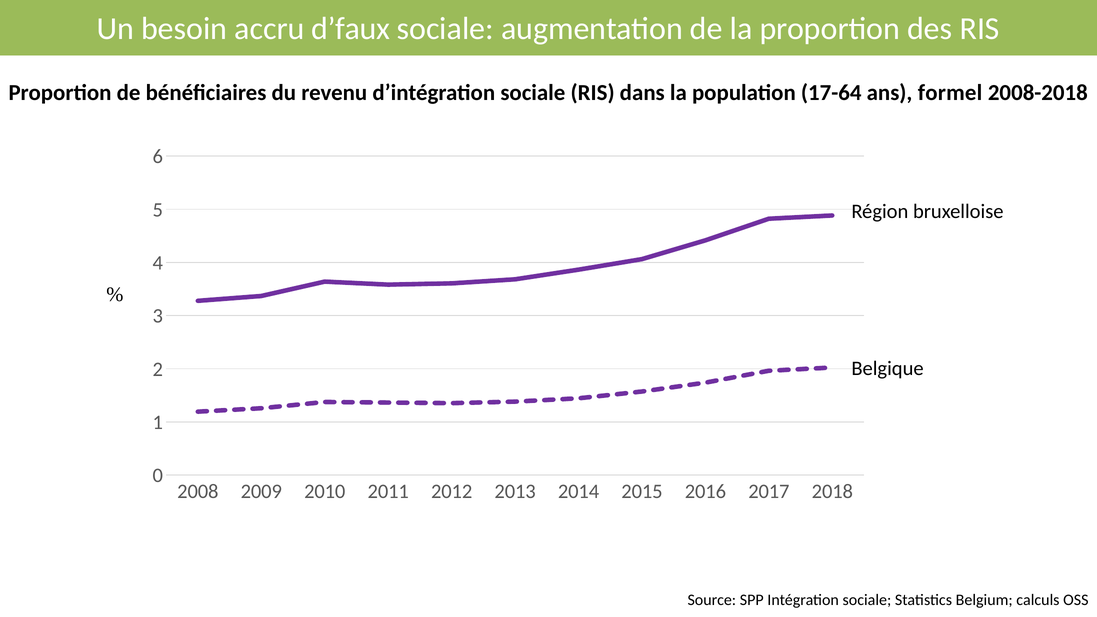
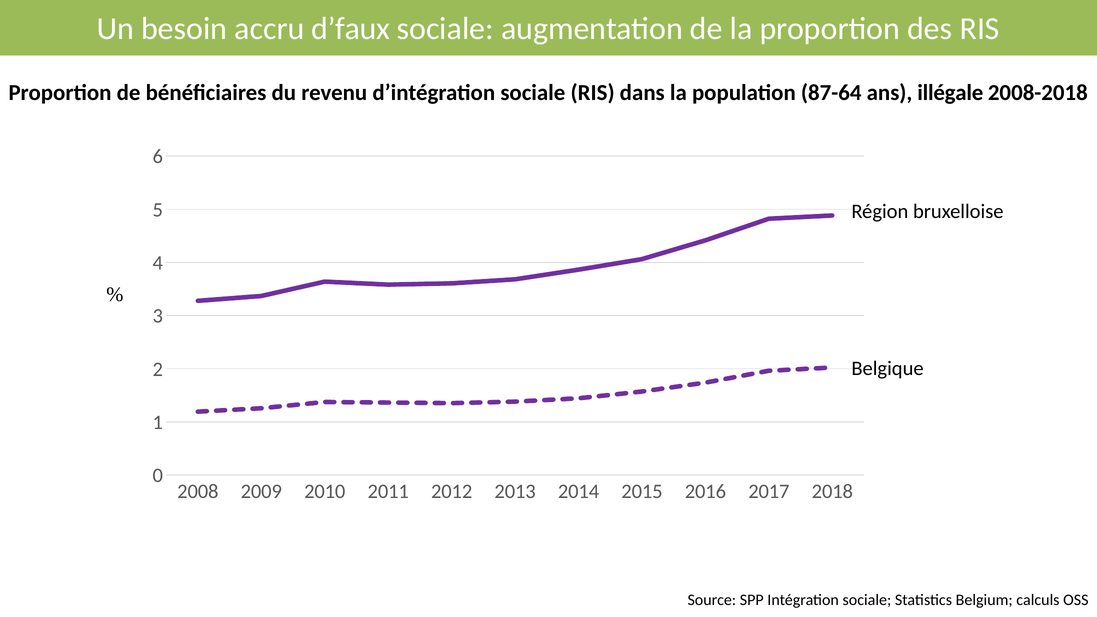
17-64: 17-64 -> 87-64 (831, 93)
formel: formel -> illégale (950, 93)
